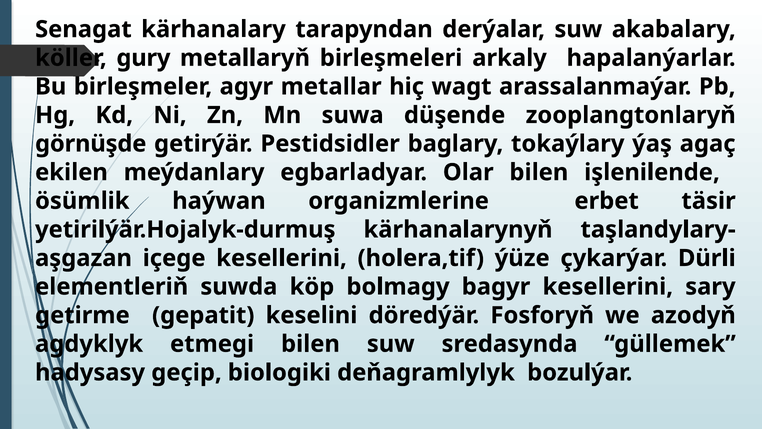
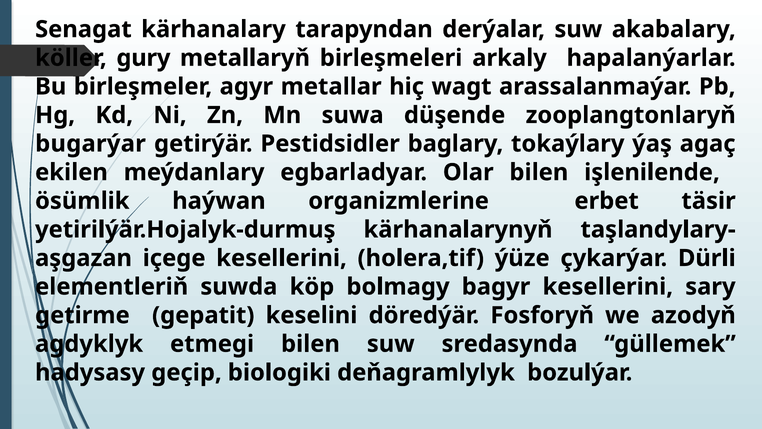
görnüşde: görnüşde -> bugarýar (91, 144)
